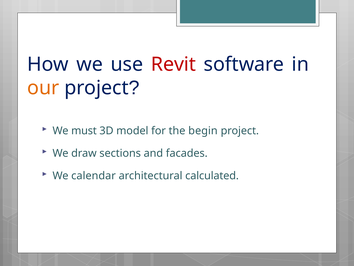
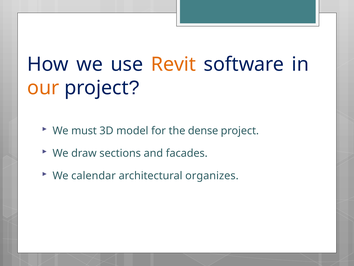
Revit colour: red -> orange (173, 64)
begin: begin -> dense (203, 131)
calculated: calculated -> organizes (212, 175)
